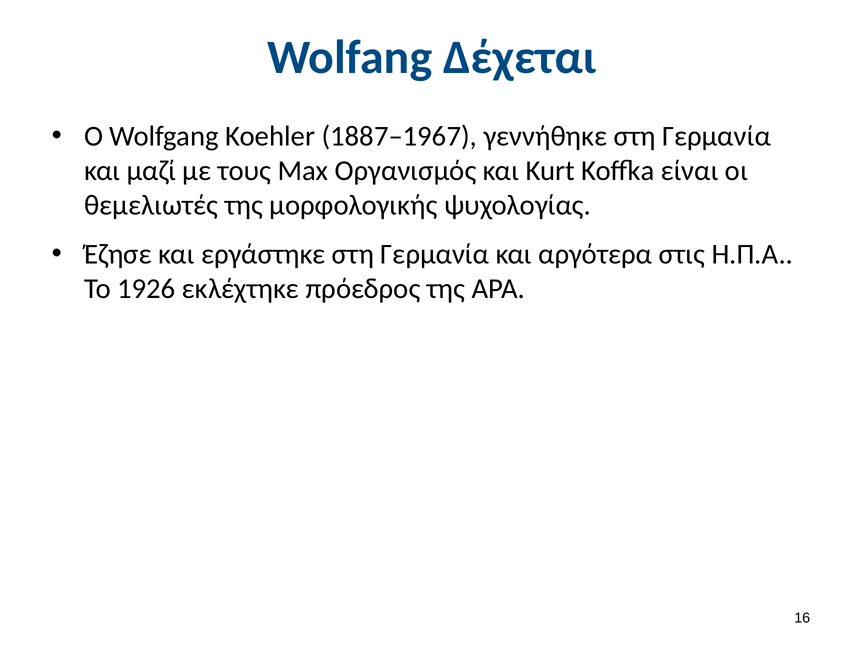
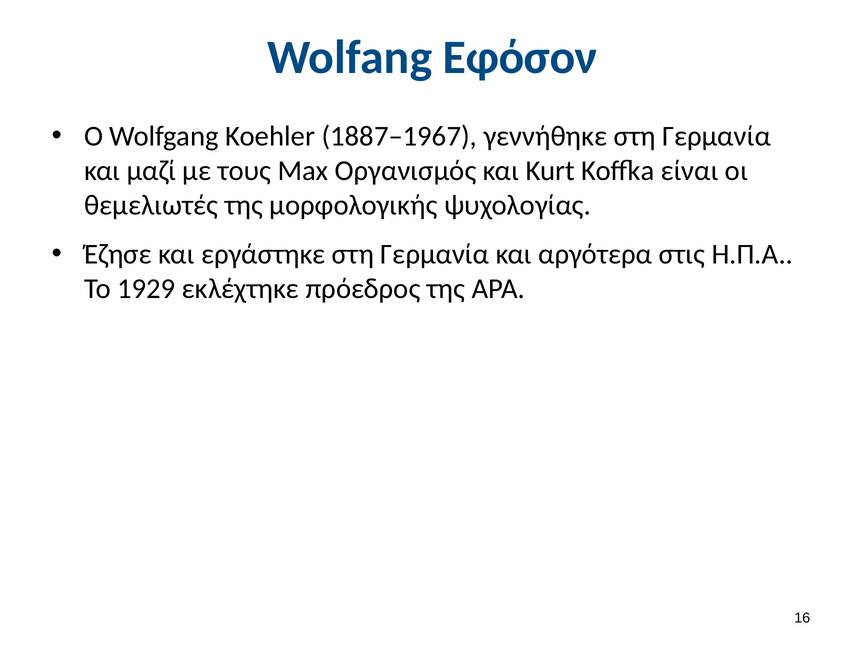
Δέχεται: Δέχεται -> Εφόσον (520, 57)
1926: 1926 -> 1929 (146, 289)
